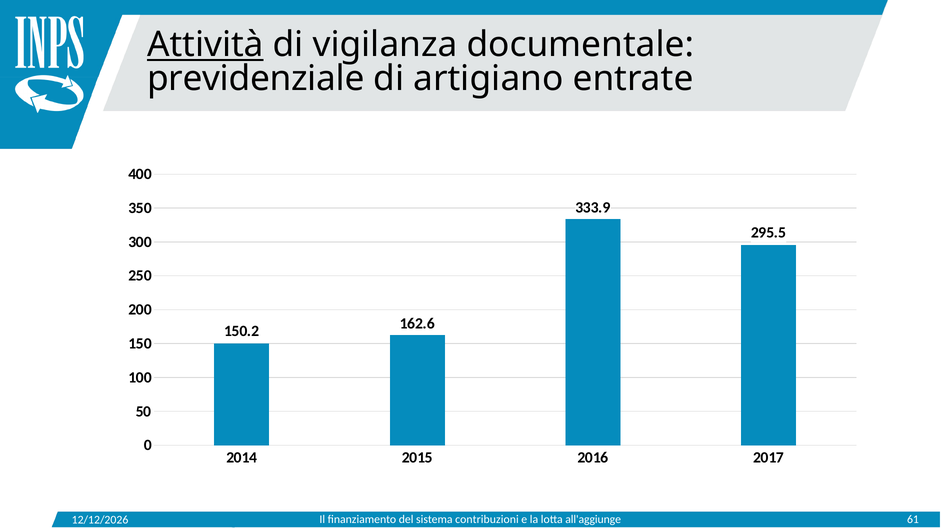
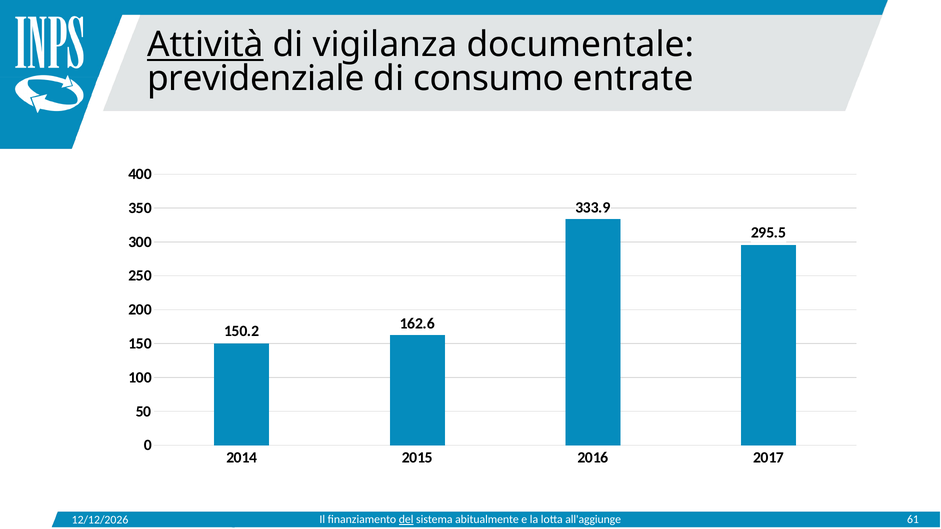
artigiano: artigiano -> consumo (489, 79)
del underline: none -> present (406, 520)
contribuzioni: contribuzioni -> abitualmente (487, 520)
